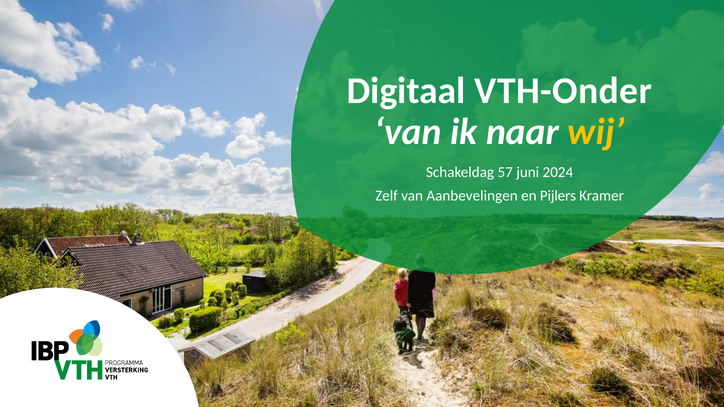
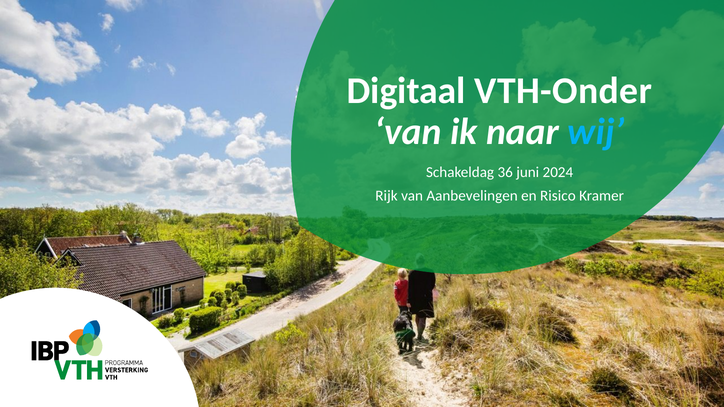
wij colour: yellow -> light blue (596, 132)
57: 57 -> 36 (505, 172)
Zelf: Zelf -> Rijk (386, 196)
Pijlers: Pijlers -> Risico (558, 196)
